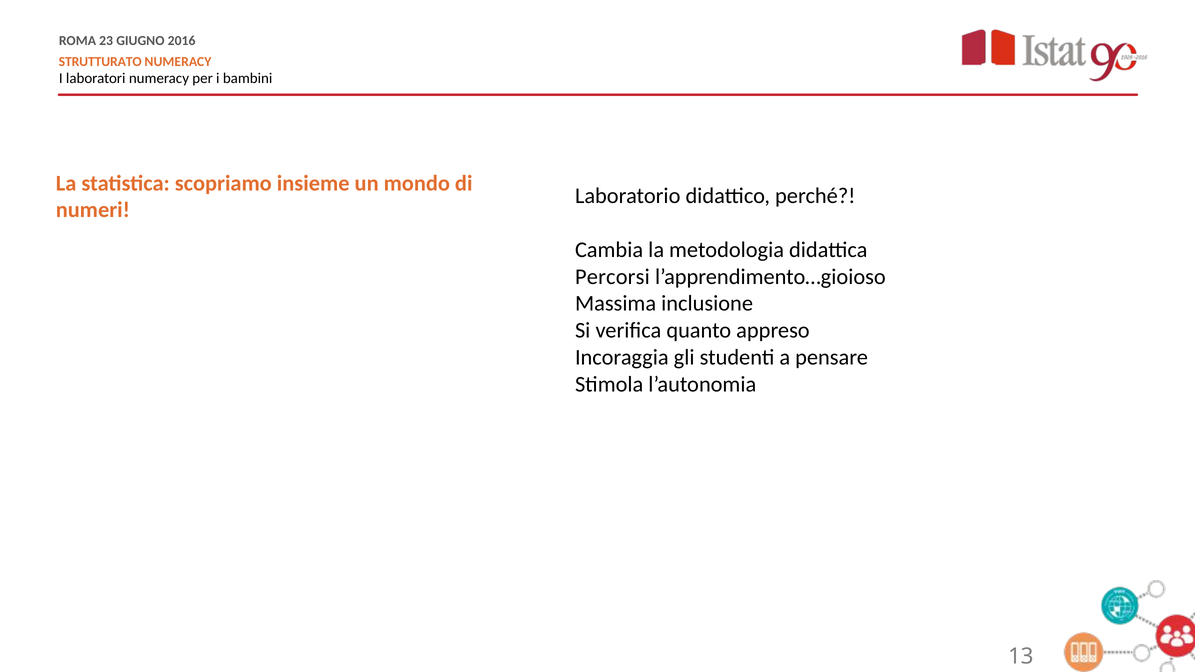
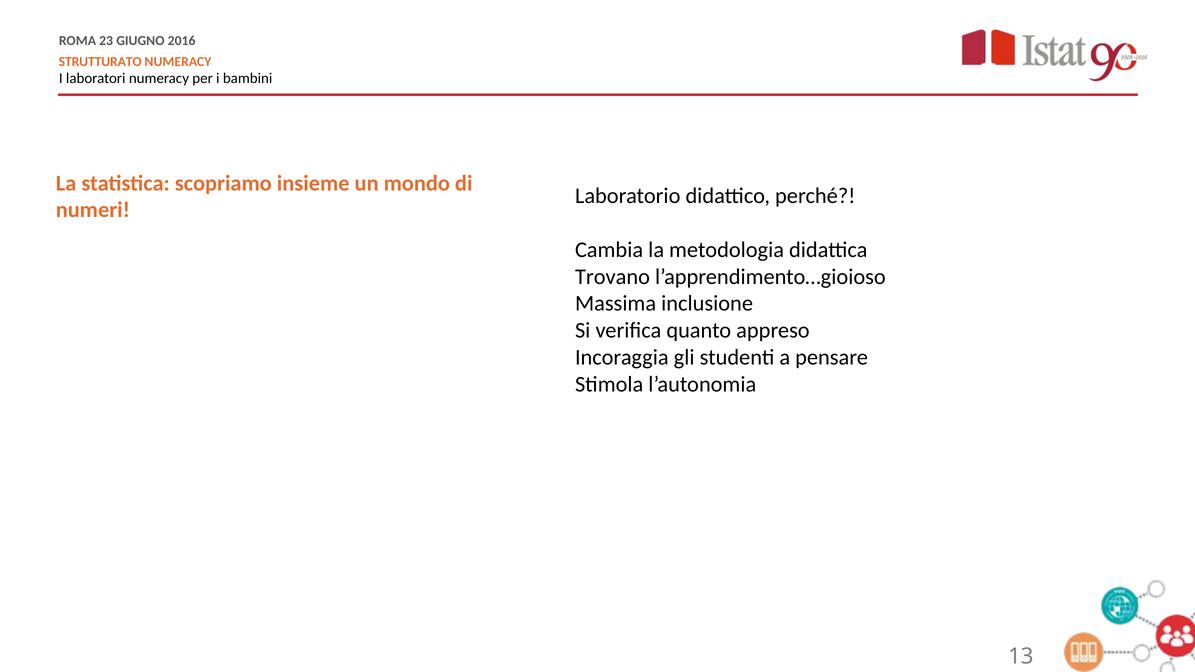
Percorsi: Percorsi -> Trovano (613, 277)
